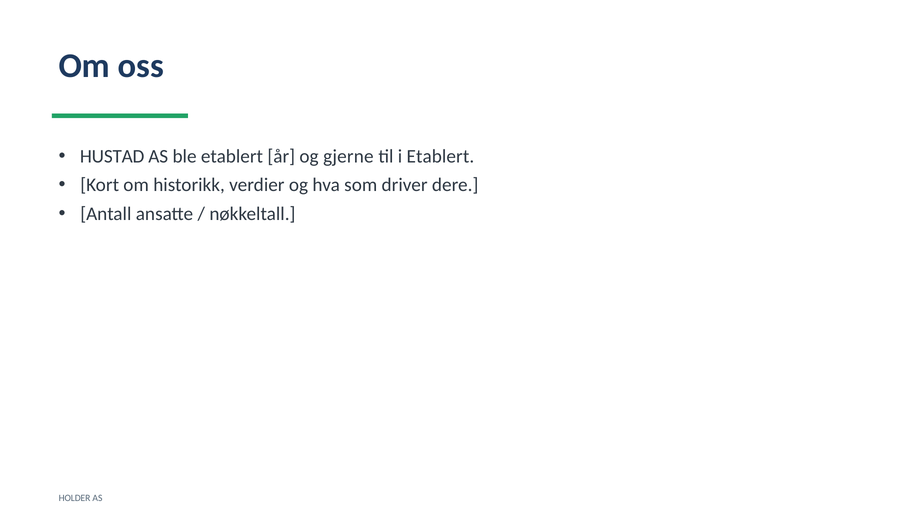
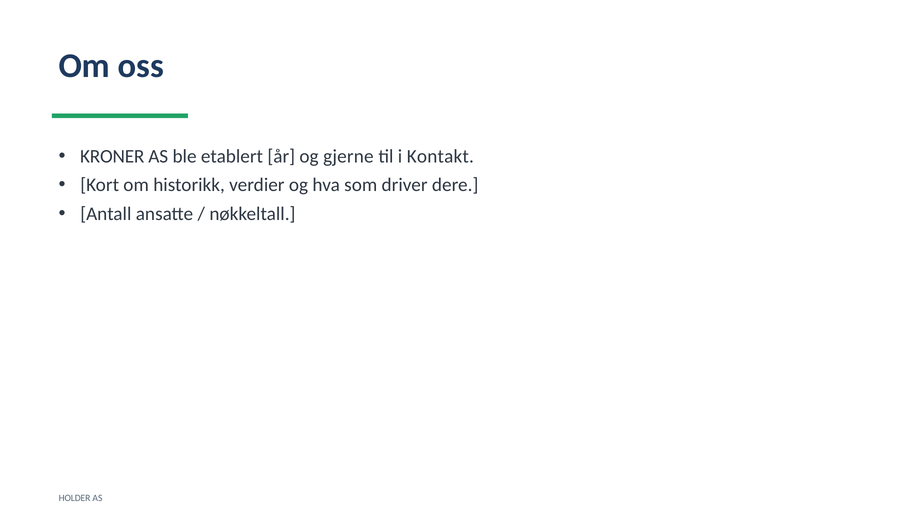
HUSTAD: HUSTAD -> KRONER (112, 156)
i Etablert: Etablert -> Kontakt (440, 156)
